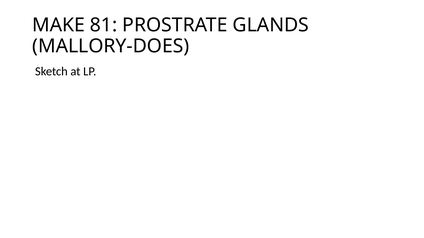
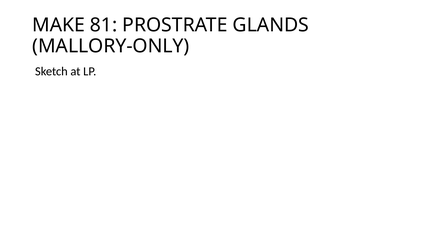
MALLORY-DOES: MALLORY-DOES -> MALLORY-ONLY (111, 46)
